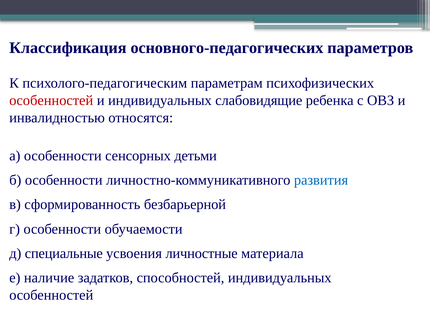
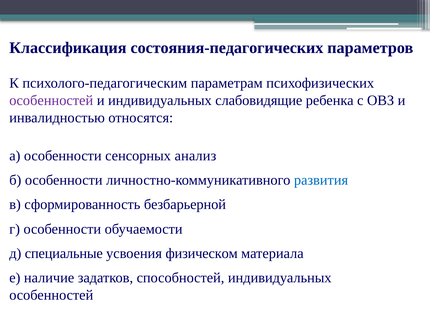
основного-педагогических: основного-педагогических -> состояния-педагогических (227, 48)
особенностей colour: red -> purple (51, 100)
детьми: детьми -> анализ (195, 155)
личностные: личностные -> физическом (202, 253)
